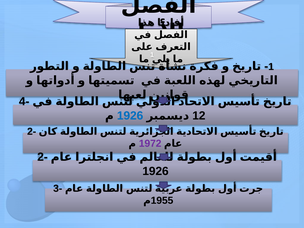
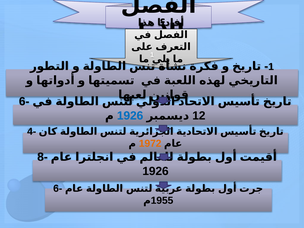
4-: 4- -> 6- (24, 101)
2-: 2- -> 4- (32, 131)
1972 colour: purple -> orange (150, 144)
2-: 2- -> 8- (43, 157)
3-: 3- -> 6- (58, 188)
